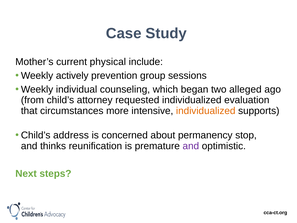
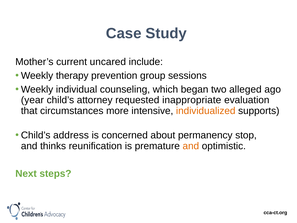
physical: physical -> uncared (108, 62)
actively: actively -> therapy (72, 75)
from: from -> year (32, 100)
requested individualized: individualized -> inappropriate (192, 100)
and colour: purple -> orange (191, 146)
